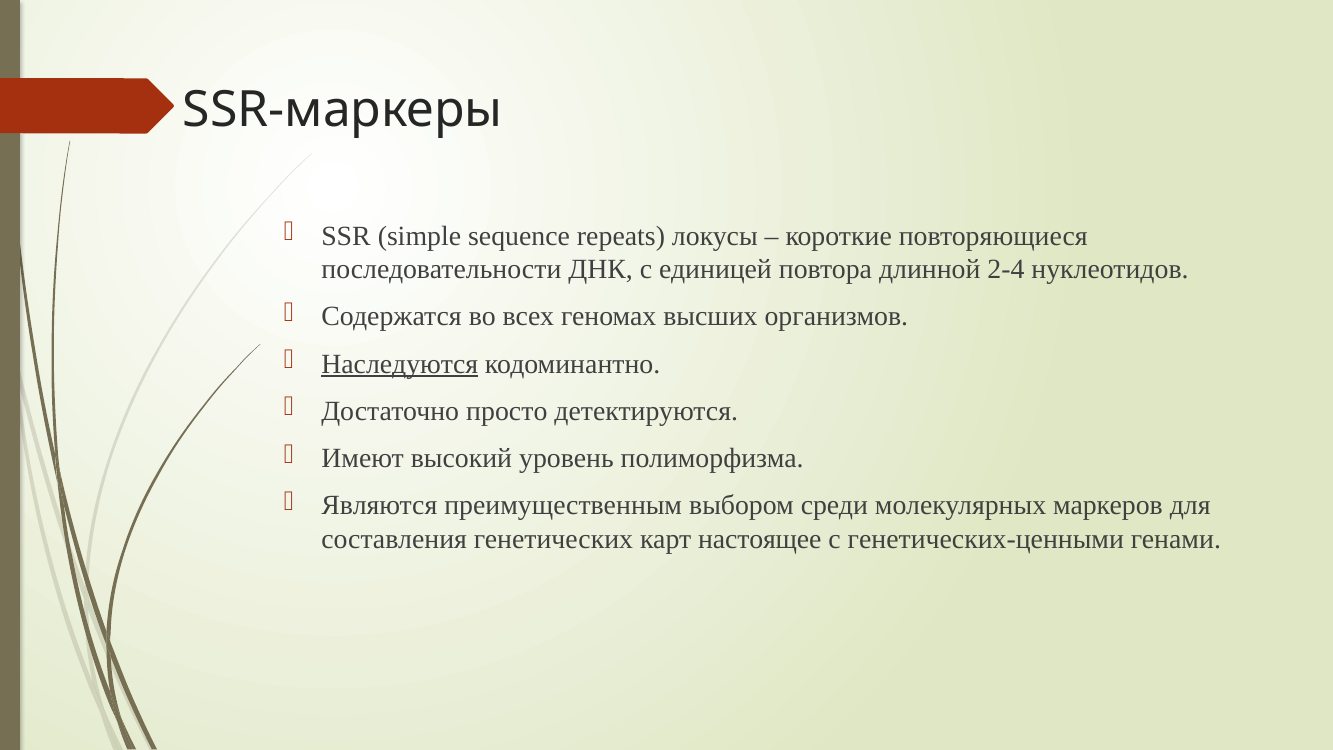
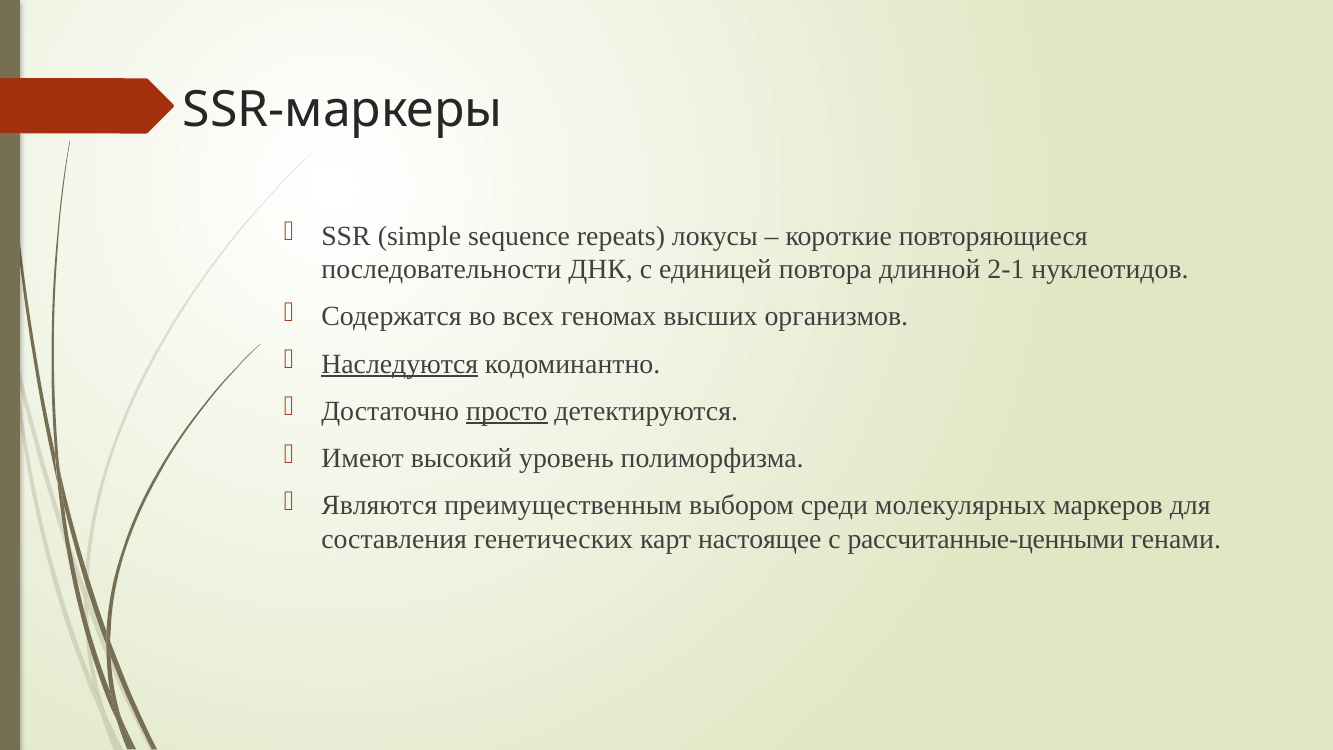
2-4: 2-4 -> 2-1 (1006, 269)
просто underline: none -> present (507, 411)
генетических-ценными: генетических-ценными -> paccчитaнныe-ценными (986, 539)
